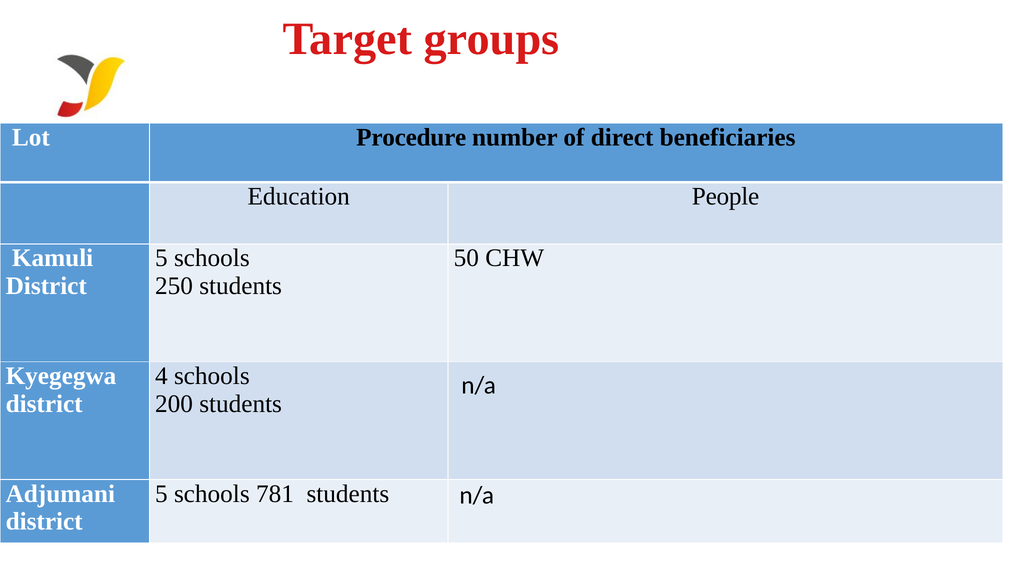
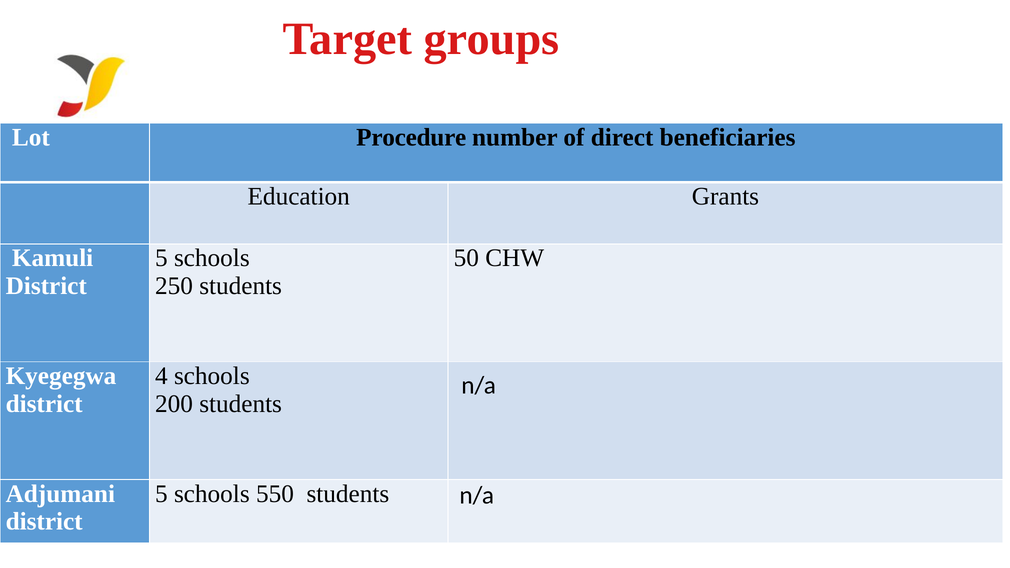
People: People -> Grants (725, 196)
781: 781 -> 550 (275, 494)
